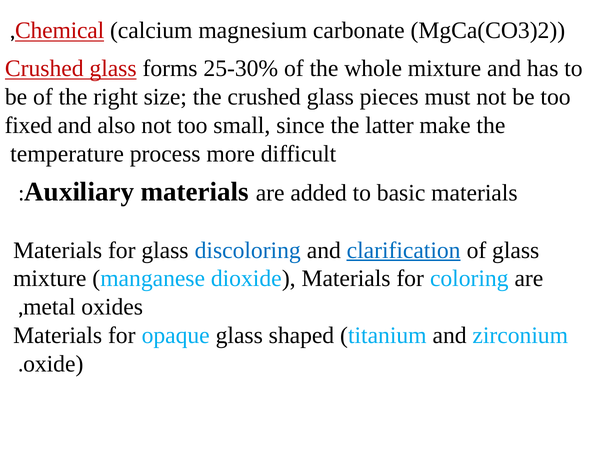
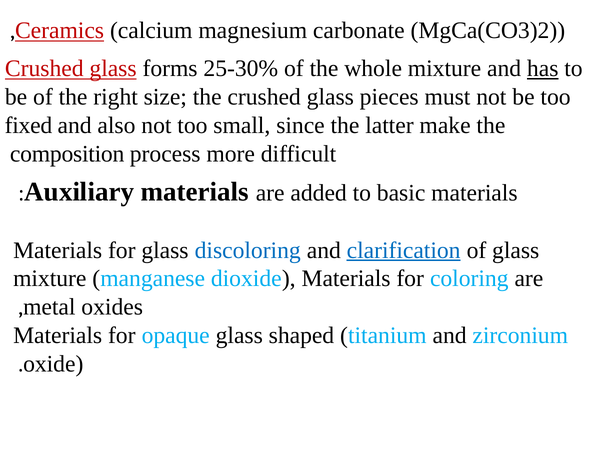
Chemical: Chemical -> Ceramics (60, 31)
has underline: none -> present (543, 69)
temperature: temperature -> composition (67, 154)
